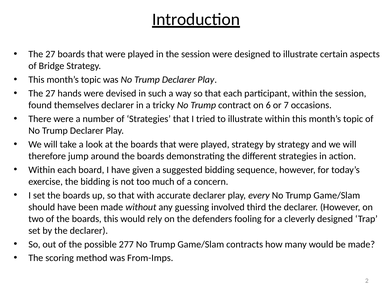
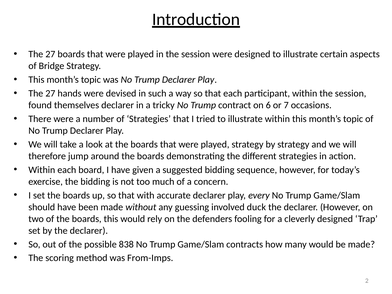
third: third -> duck (256, 207)
277: 277 -> 838 (126, 244)
